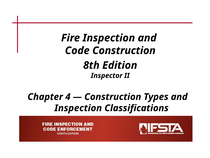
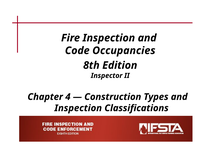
Code Construction: Construction -> Occupancies (124, 50)
